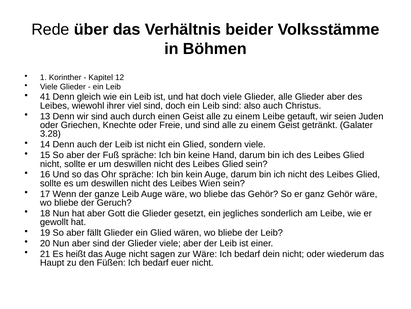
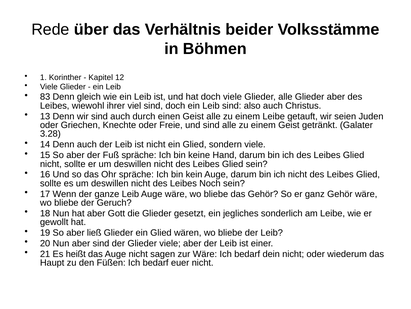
41: 41 -> 83 (45, 97)
Wien: Wien -> Noch (210, 183)
fällt: fällt -> ließ (94, 232)
